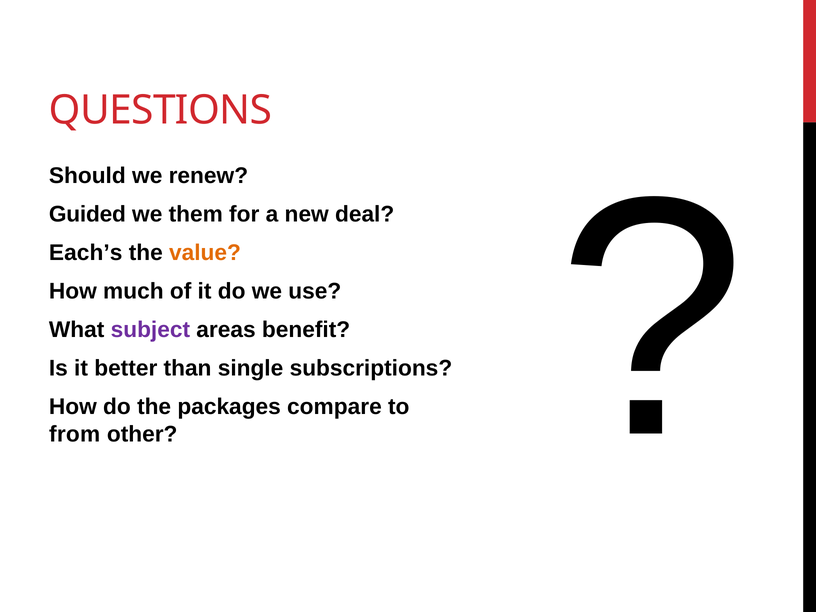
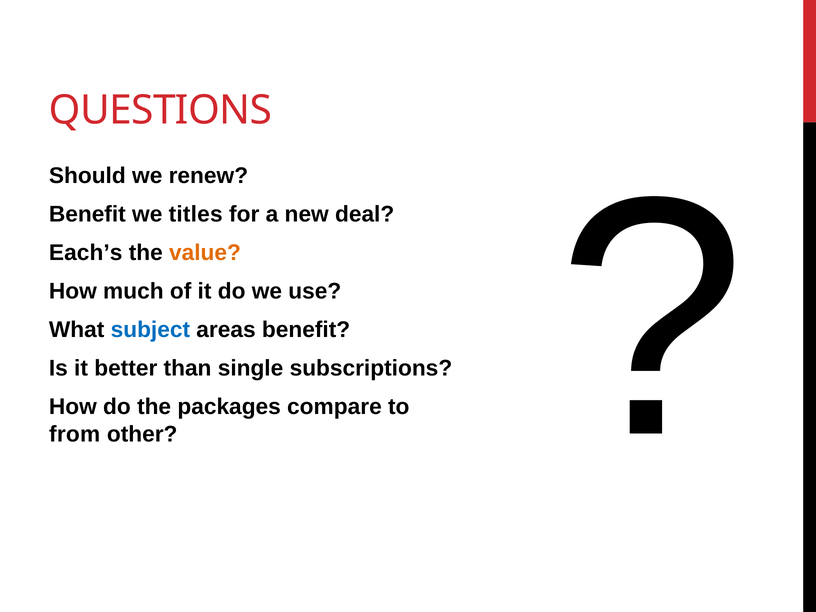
Guided: Guided -> Benefit (87, 214)
them: them -> titles (196, 214)
subject colour: purple -> blue (150, 330)
